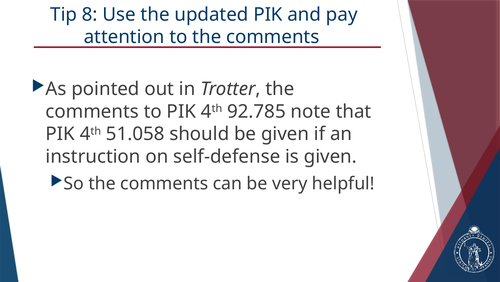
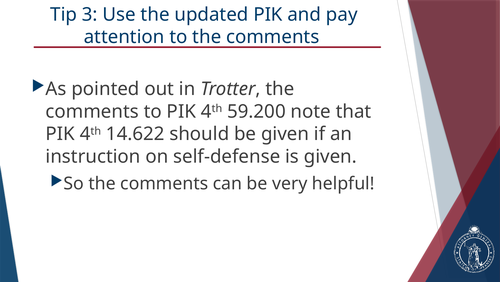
8: 8 -> 3 (90, 14)
92.785: 92.785 -> 59.200 (256, 111)
51.058: 51.058 -> 14.622 (135, 134)
